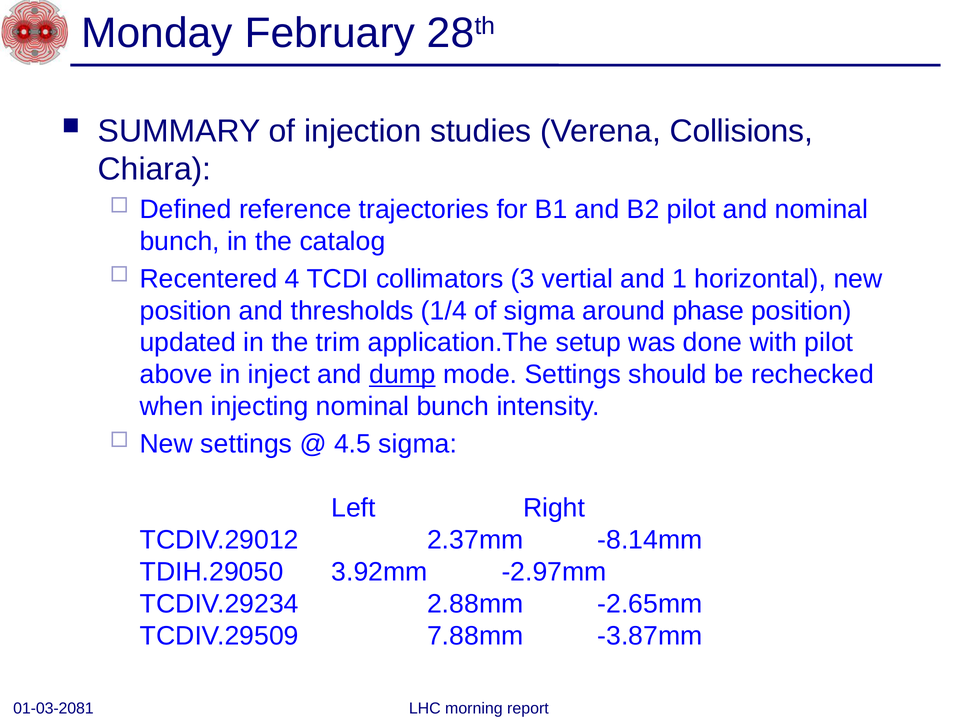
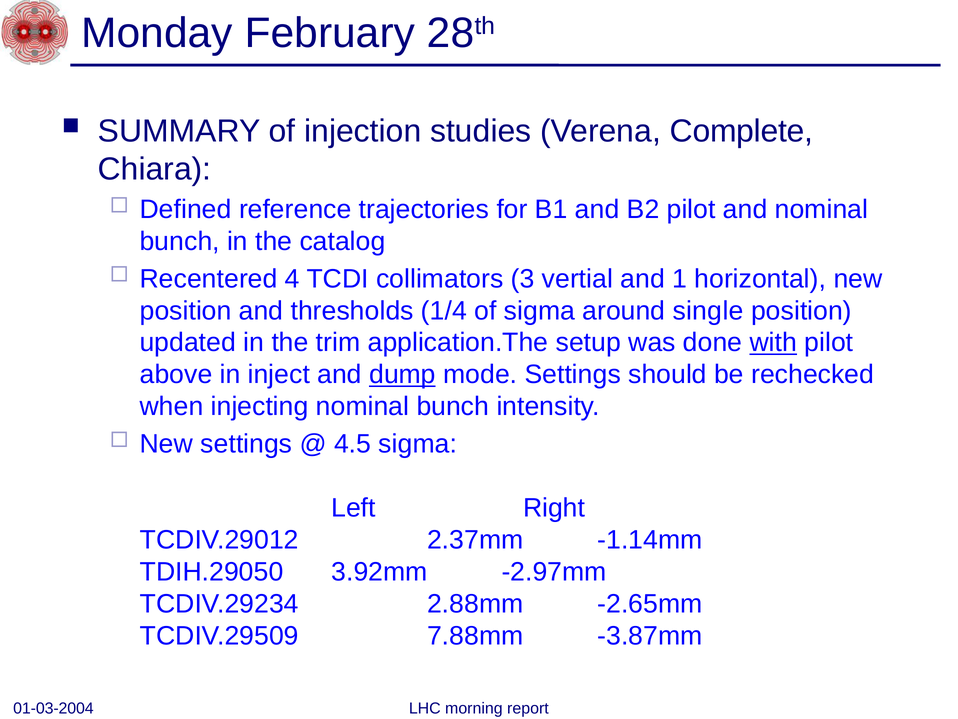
Collisions: Collisions -> Complete (741, 131)
phase: phase -> single (708, 311)
with underline: none -> present (773, 342)
-8.14mm: -8.14mm -> -1.14mm (650, 539)
01-03-2081: 01-03-2081 -> 01-03-2004 (53, 708)
